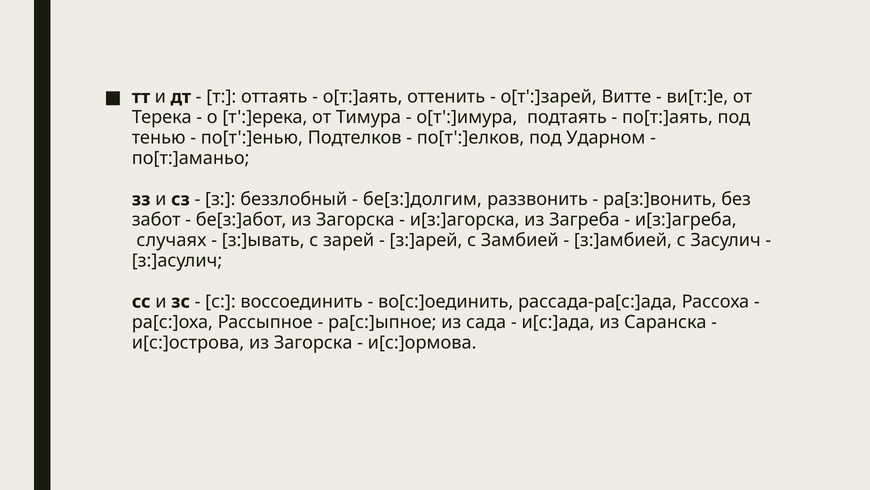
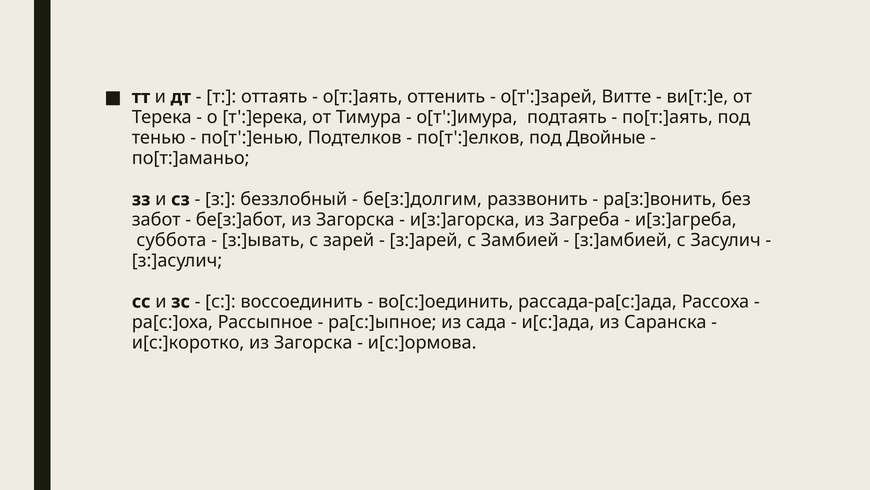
Ударном: Ударном -> Двойные (606, 138)
случаях: случаях -> суббота (171, 240)
и[с:]острова: и[с:]острова -> и[с:]коротко (188, 342)
